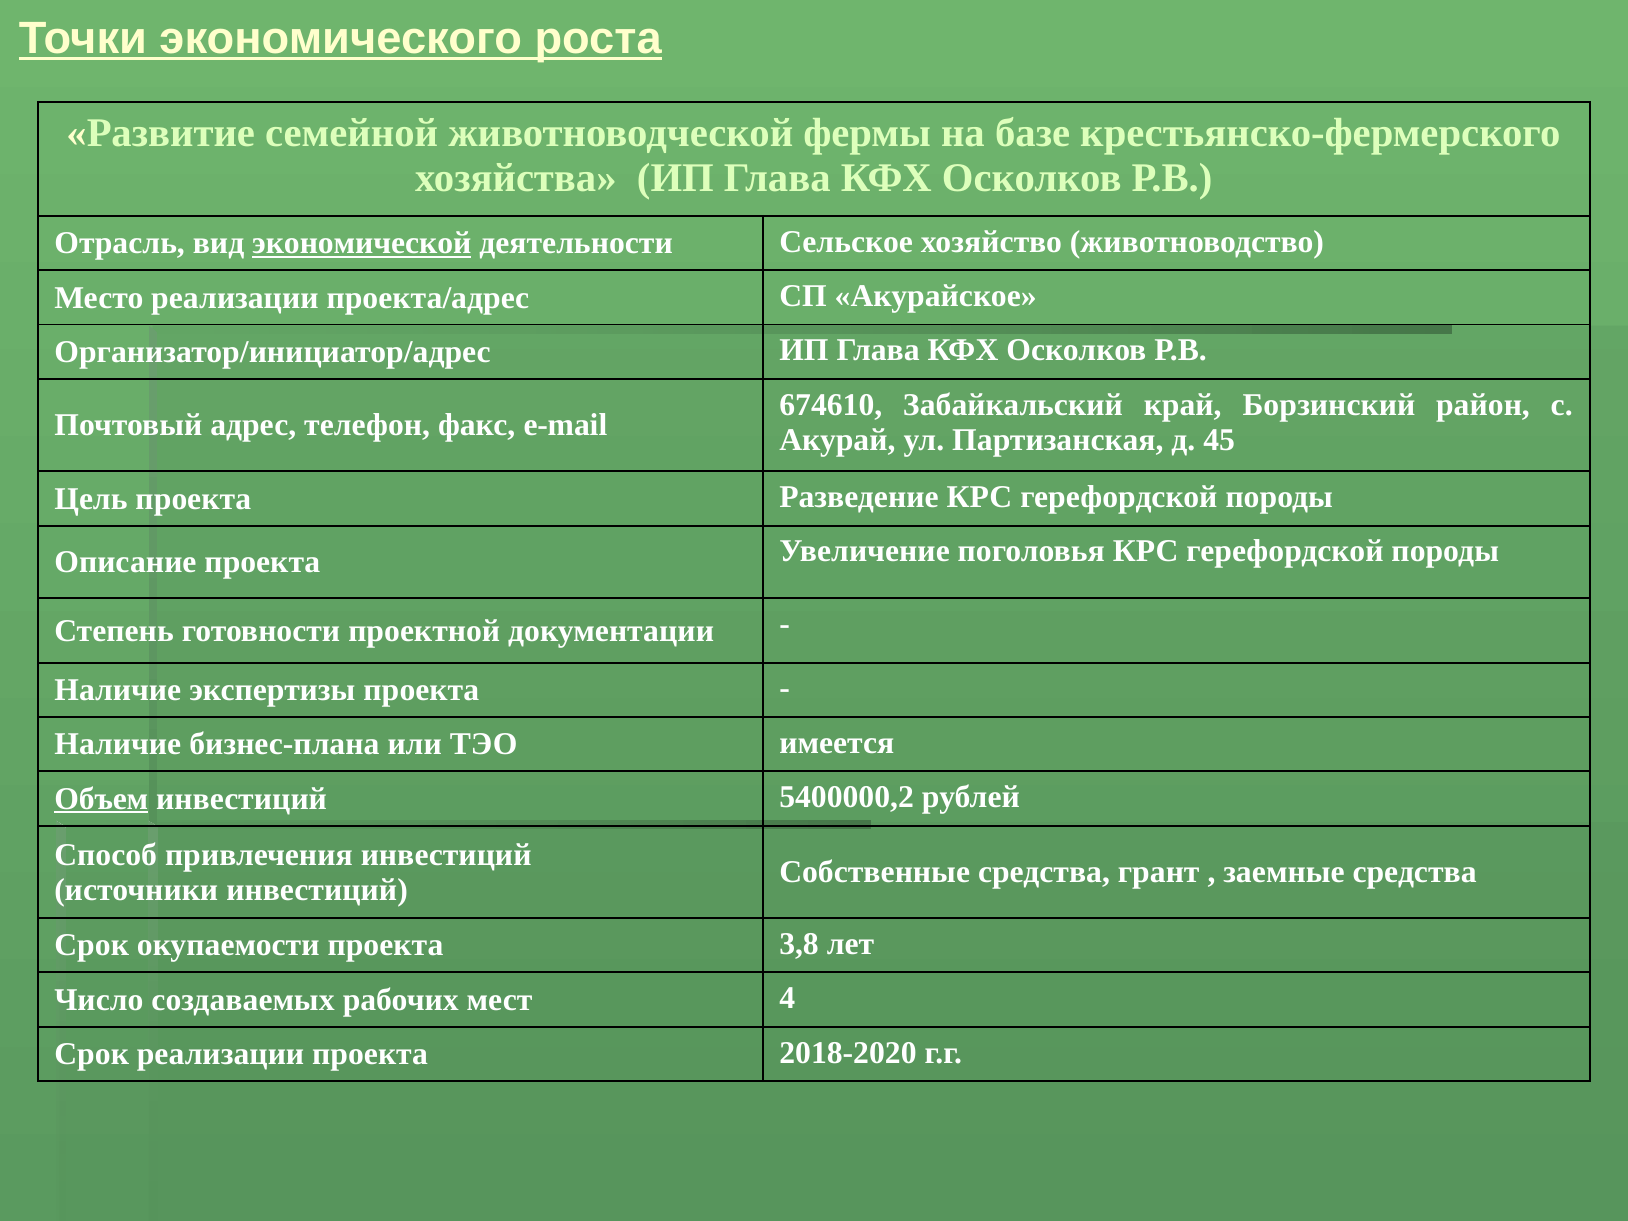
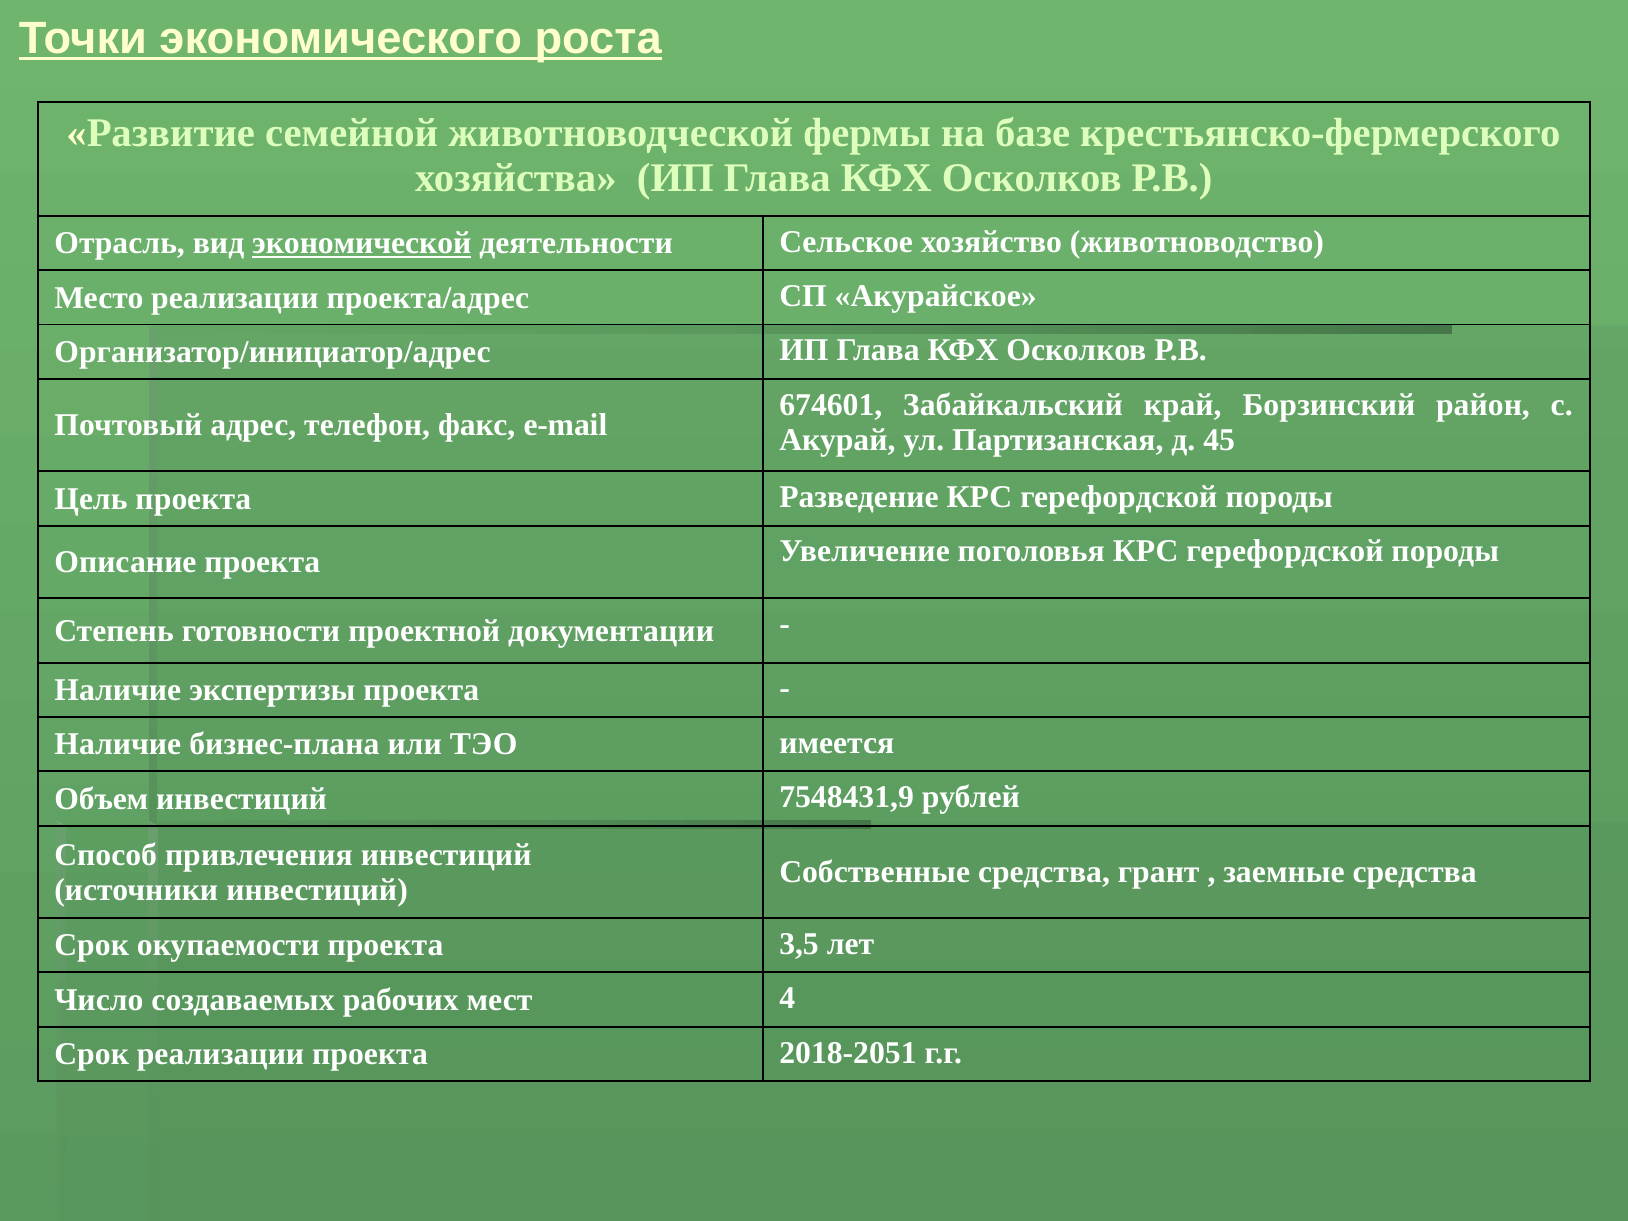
674610: 674610 -> 674601 (831, 405)
Объем underline: present -> none (101, 799)
5400000,2: 5400000,2 -> 7548431,9 (847, 797)
3,8: 3,8 -> 3,5 (799, 944)
2018-2020: 2018-2020 -> 2018-2051 (848, 1053)
